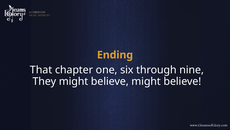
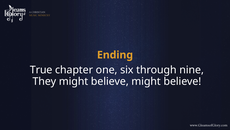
That: That -> True (41, 70)
